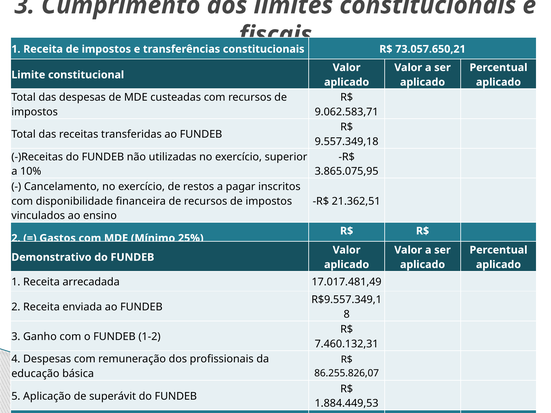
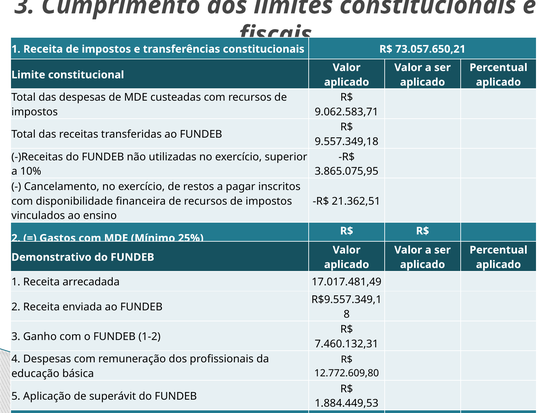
86.255.826,07: 86.255.826,07 -> 12.772.609,80 (347, 373)
